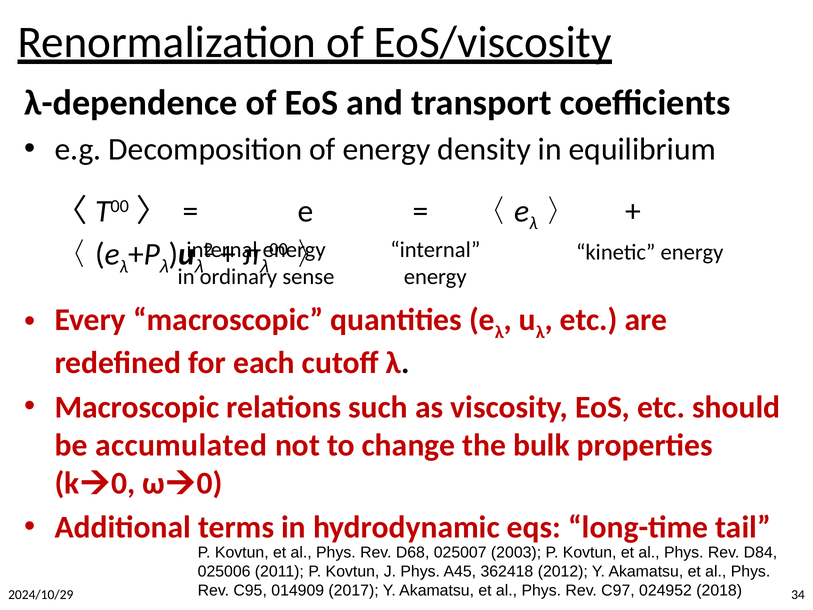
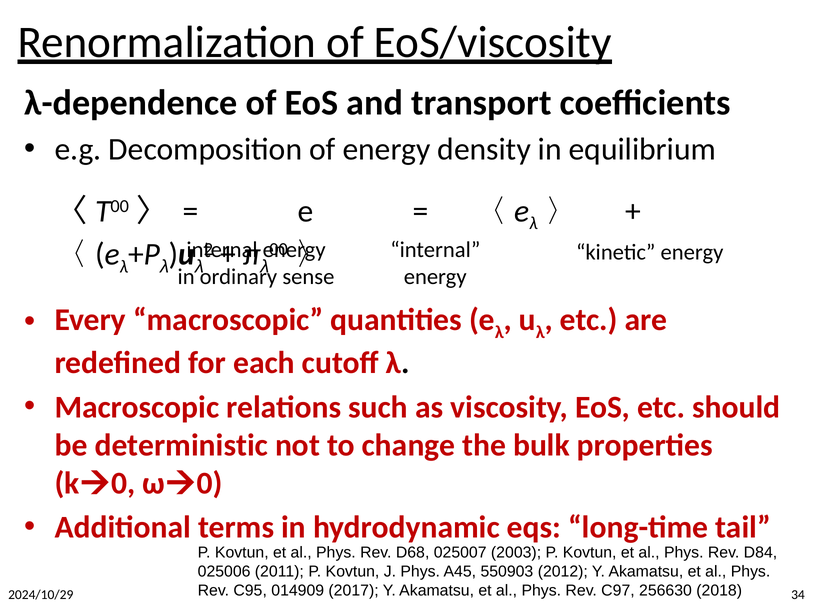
accumulated: accumulated -> deterministic (181, 445)
362418: 362418 -> 550903 (507, 571)
024952: 024952 -> 256630 (665, 590)
